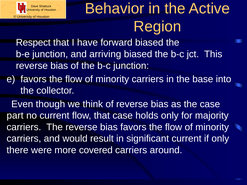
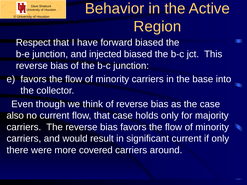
arriving: arriving -> injected (105, 54)
part: part -> also (15, 116)
